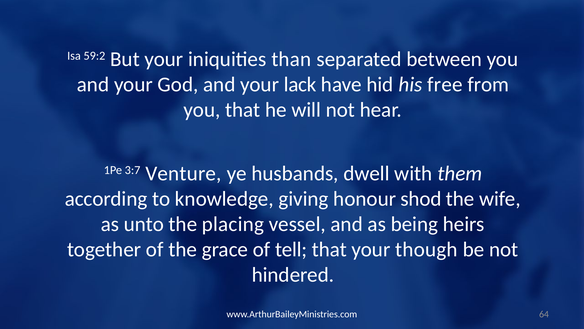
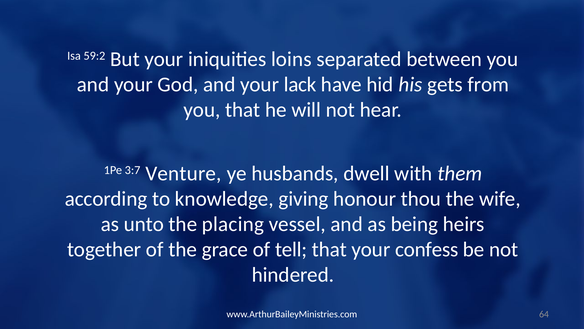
than: than -> loins (291, 59)
free: free -> gets (445, 84)
shod: shod -> thou (421, 198)
though: though -> confess (427, 249)
